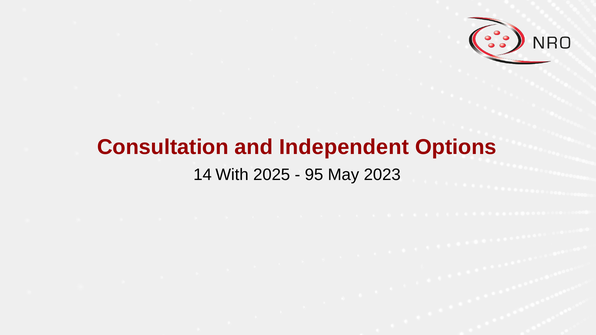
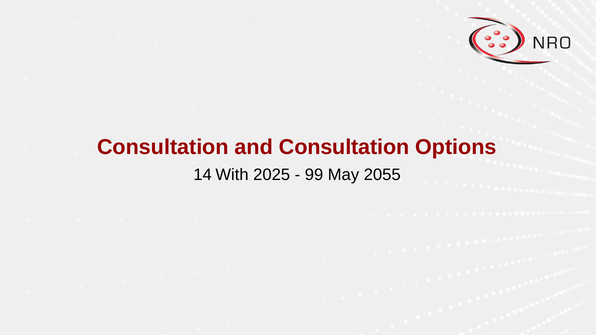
and Independent: Independent -> Consultation (344, 147)
95: 95 -> 99 (314, 175)
2023: 2023 -> 2055 (382, 175)
